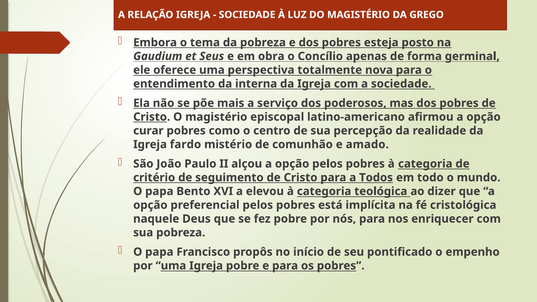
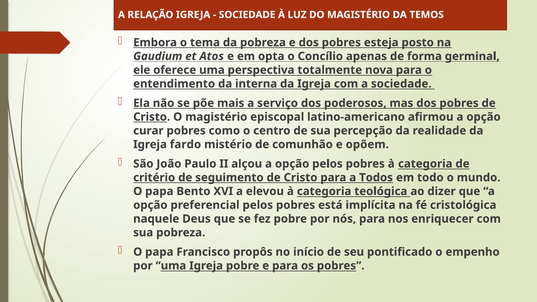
GREGO: GREGO -> TEMOS (427, 15)
Seus: Seus -> Atos (212, 56)
obra: obra -> opta (271, 56)
amado: amado -> opõem (367, 144)
